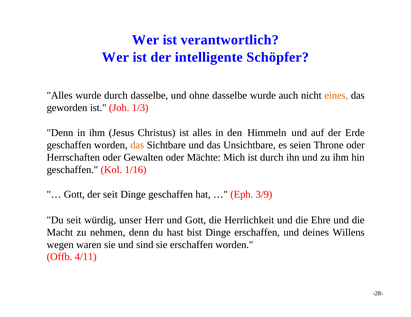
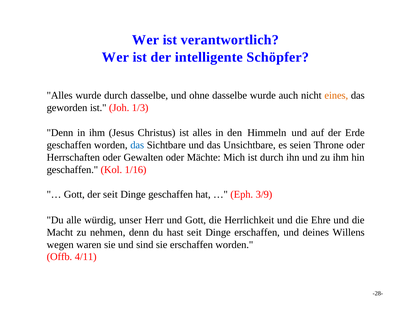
das colour: orange -> blue (137, 145)
Du seit: seit -> alle (74, 221)
hast bist: bist -> seit (194, 233)
